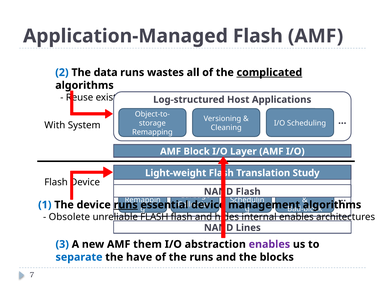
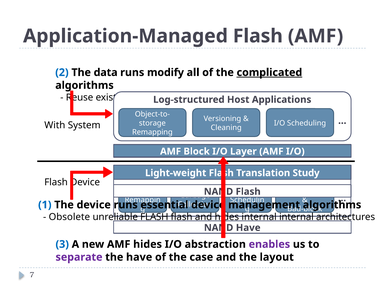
wastes: wastes -> modify (165, 72)
runs underline: present -> none (126, 205)
internal enables: enables -> internal (296, 217)
Lines: Lines -> Have (248, 228)
AMF them: them -> hides (148, 244)
separate colour: blue -> purple (79, 257)
the runs: runs -> case (201, 257)
blocks: blocks -> layout (277, 257)
